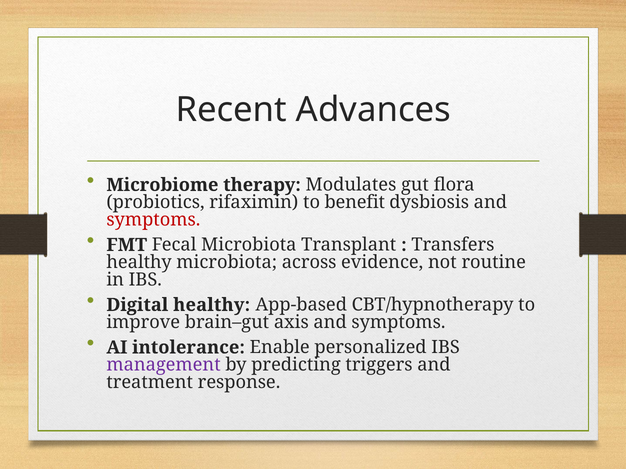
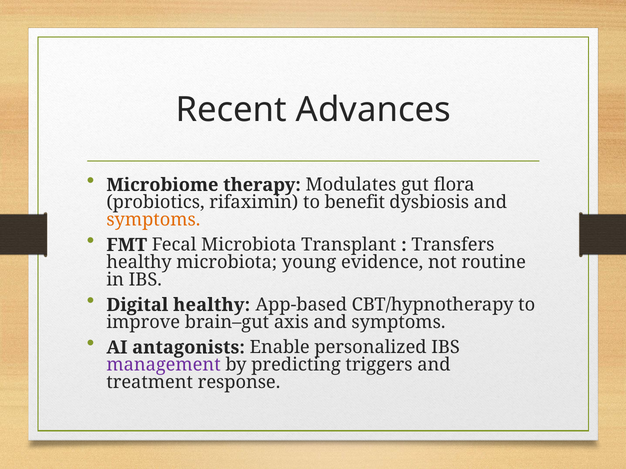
symptoms colour: red -> orange (153, 220)
across: across -> young (309, 263)
intolerance: intolerance -> antagonists (189, 348)
